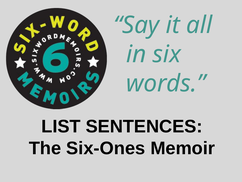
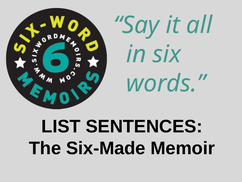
Six-Ones: Six-Ones -> Six-Made (106, 148)
